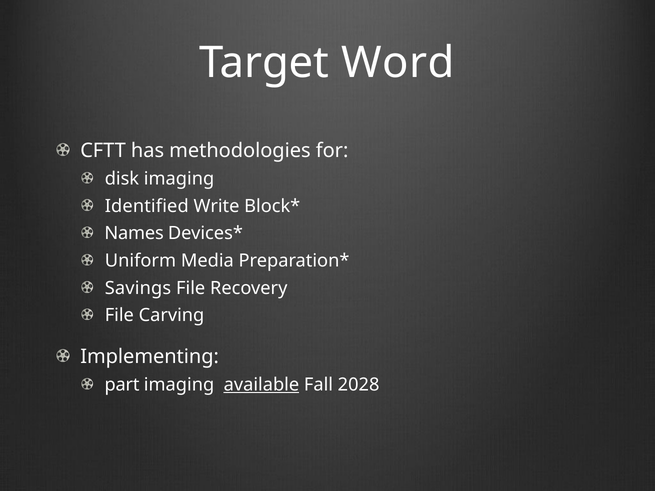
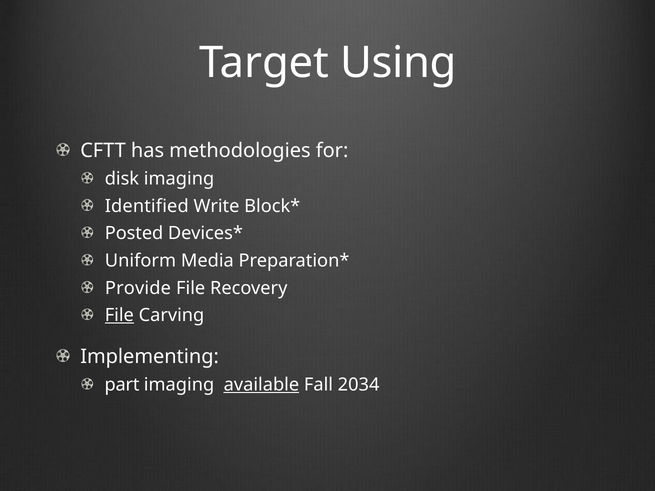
Word: Word -> Using (398, 63)
Names: Names -> Posted (134, 234)
Savings: Savings -> Provide (138, 288)
File underline: none -> present (119, 316)
2028: 2028 -> 2034 (359, 385)
